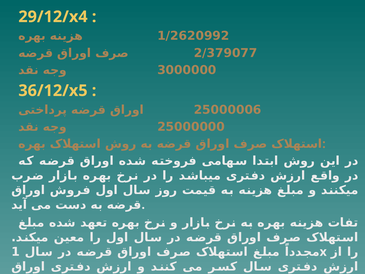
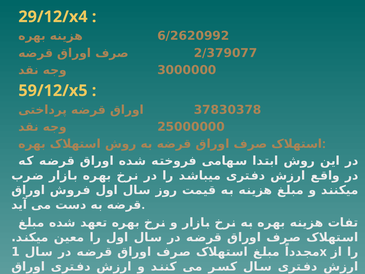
1/2620992: 1/2620992 -> 6/2620992 (193, 36)
36/12/x5: 36/12/x5 -> 59/12/x5 (53, 91)
25000006: 25000006 -> 37830378 (228, 110)
